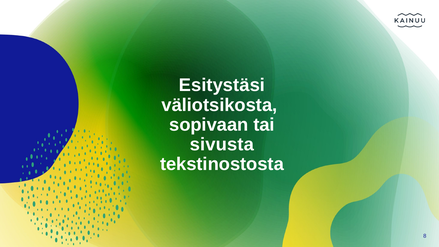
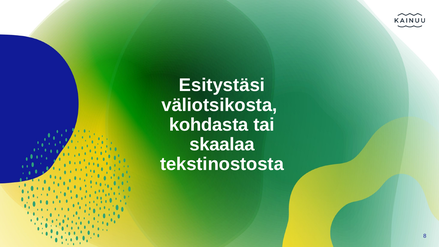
sopivaan: sopivaan -> kohdasta (209, 125)
sivusta: sivusta -> skaalaa (222, 144)
